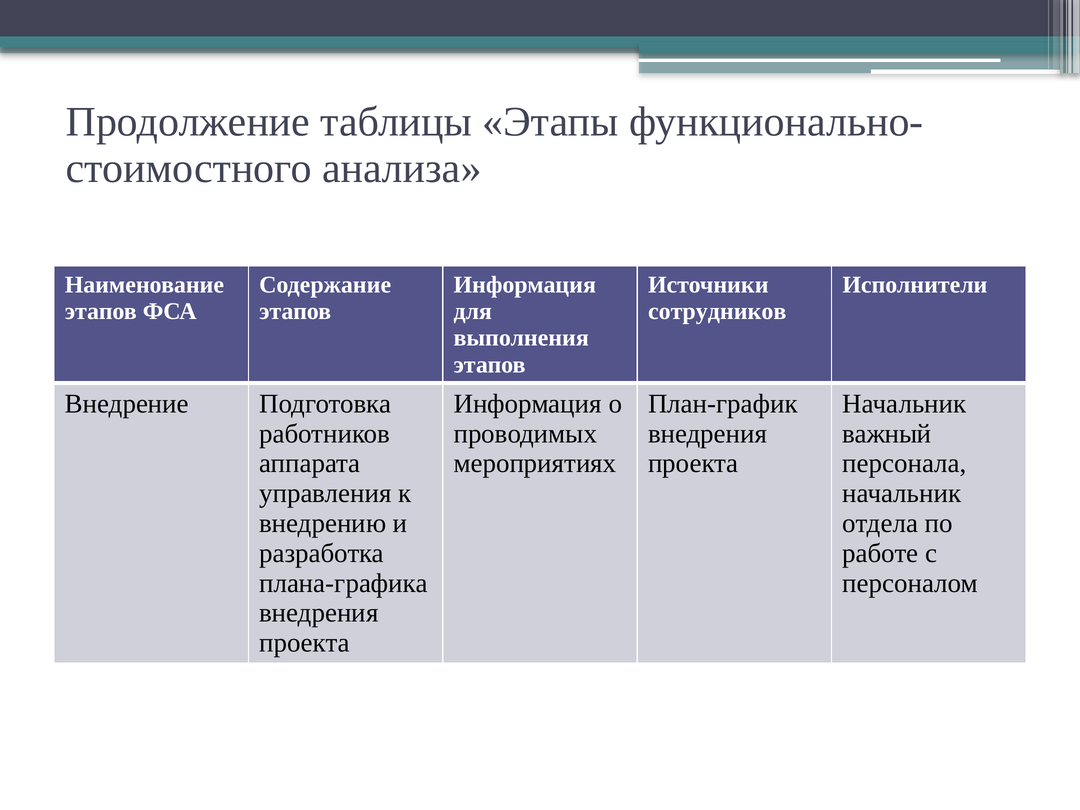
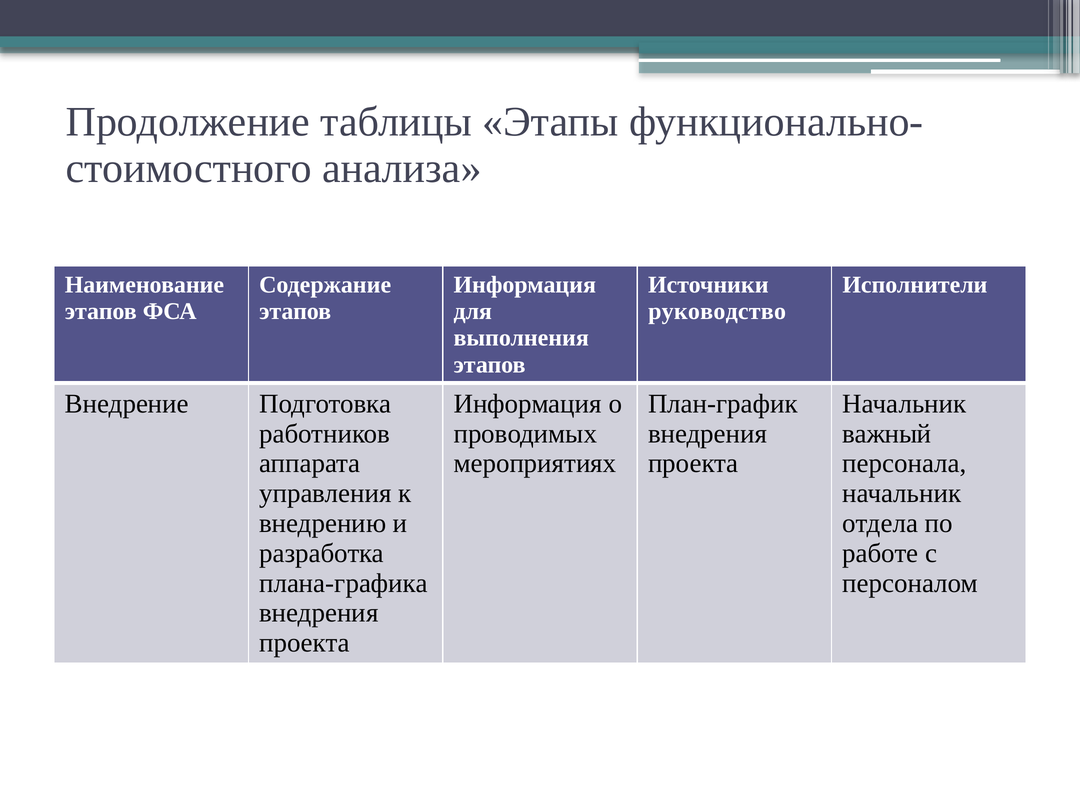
сотрудников: сотрудников -> руководство (717, 311)
